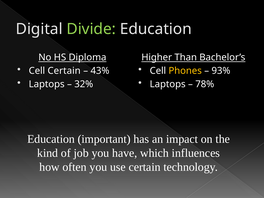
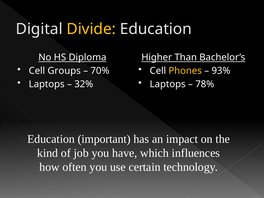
Divide colour: light green -> yellow (91, 29)
Cell Certain: Certain -> Groups (64, 71)
43%: 43% -> 70% (100, 71)
